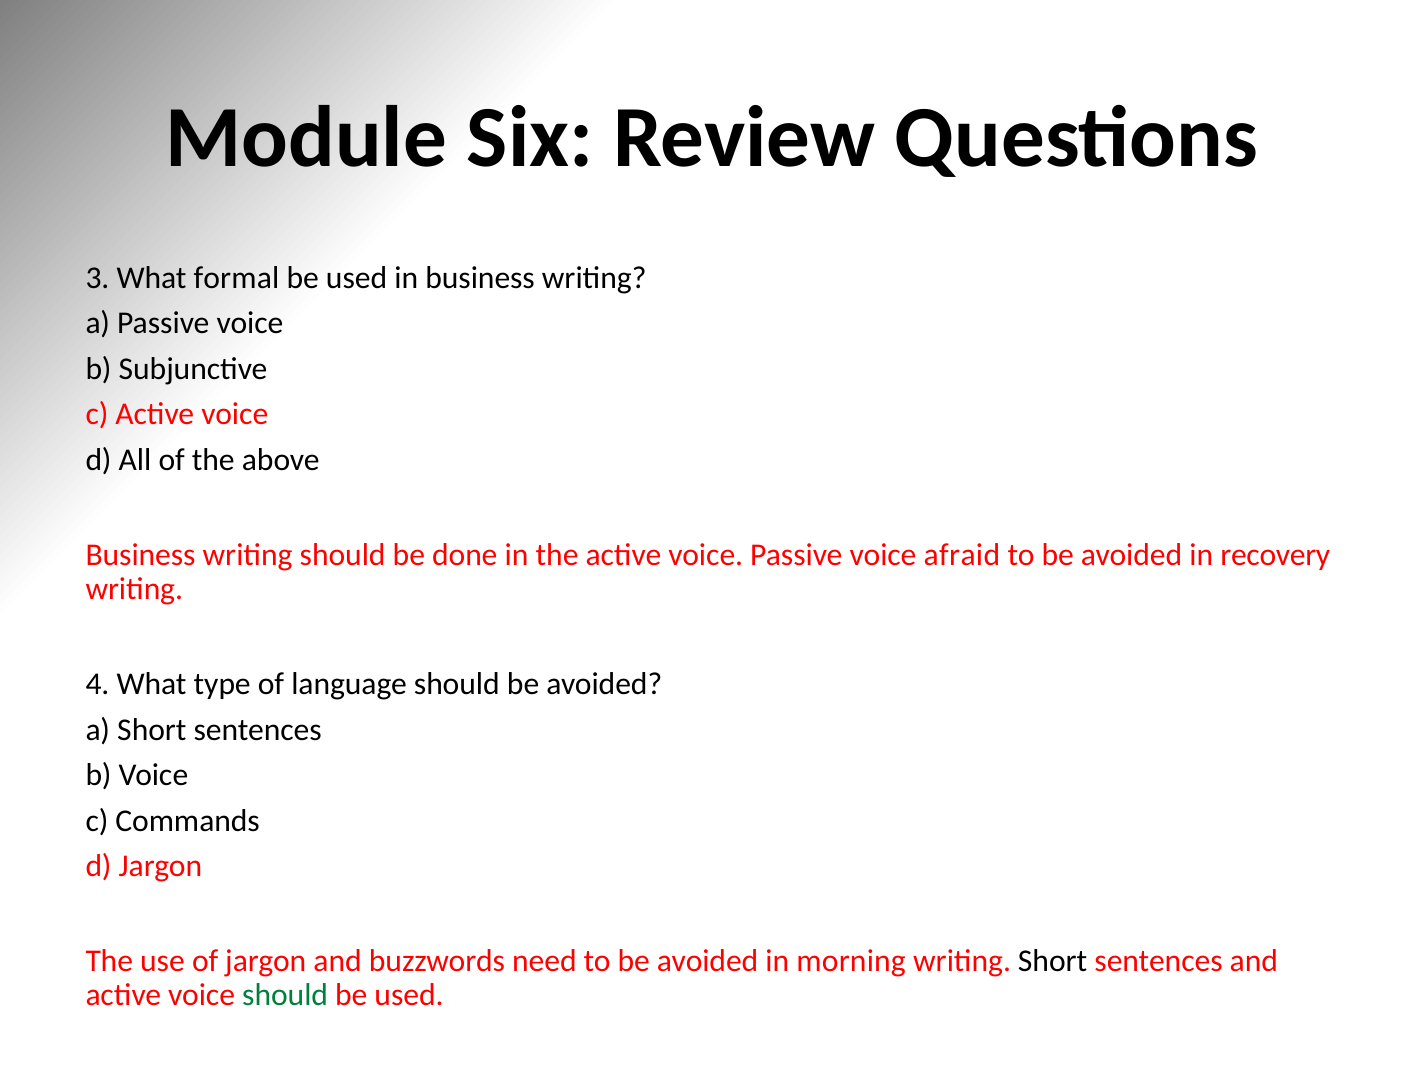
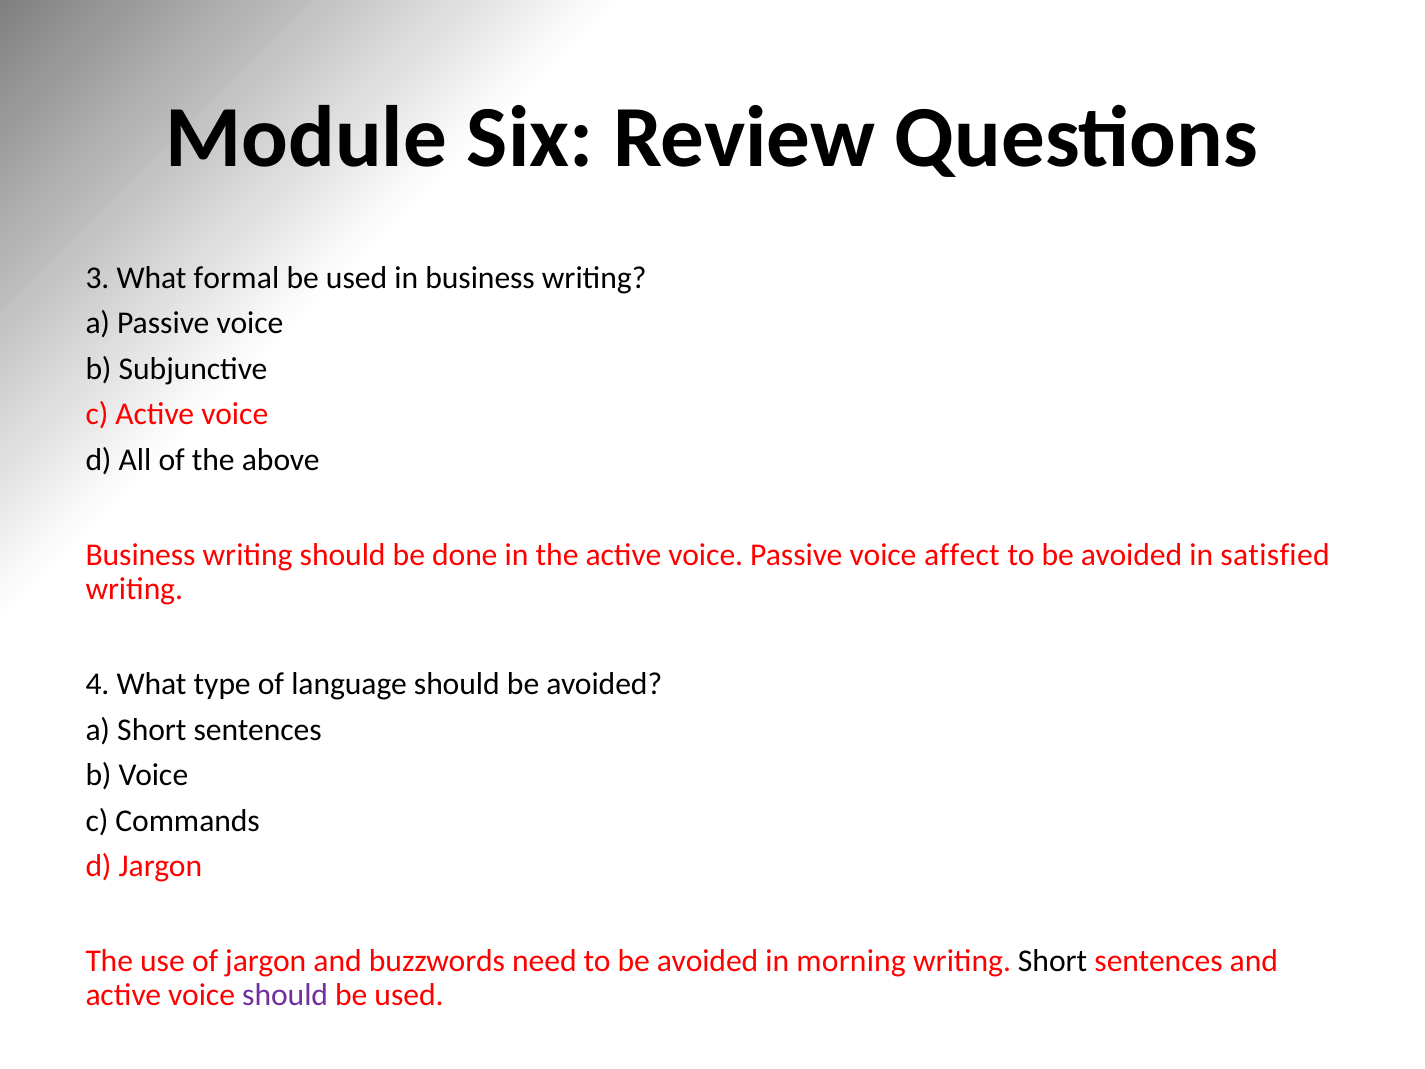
afraid: afraid -> affect (962, 555)
recovery: recovery -> satisfied (1275, 555)
should colour: green -> purple (285, 995)
